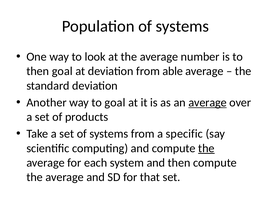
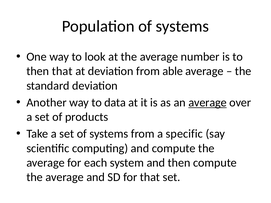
then goal: goal -> that (62, 71)
to goal: goal -> data (115, 103)
the underline: present -> none (206, 148)
